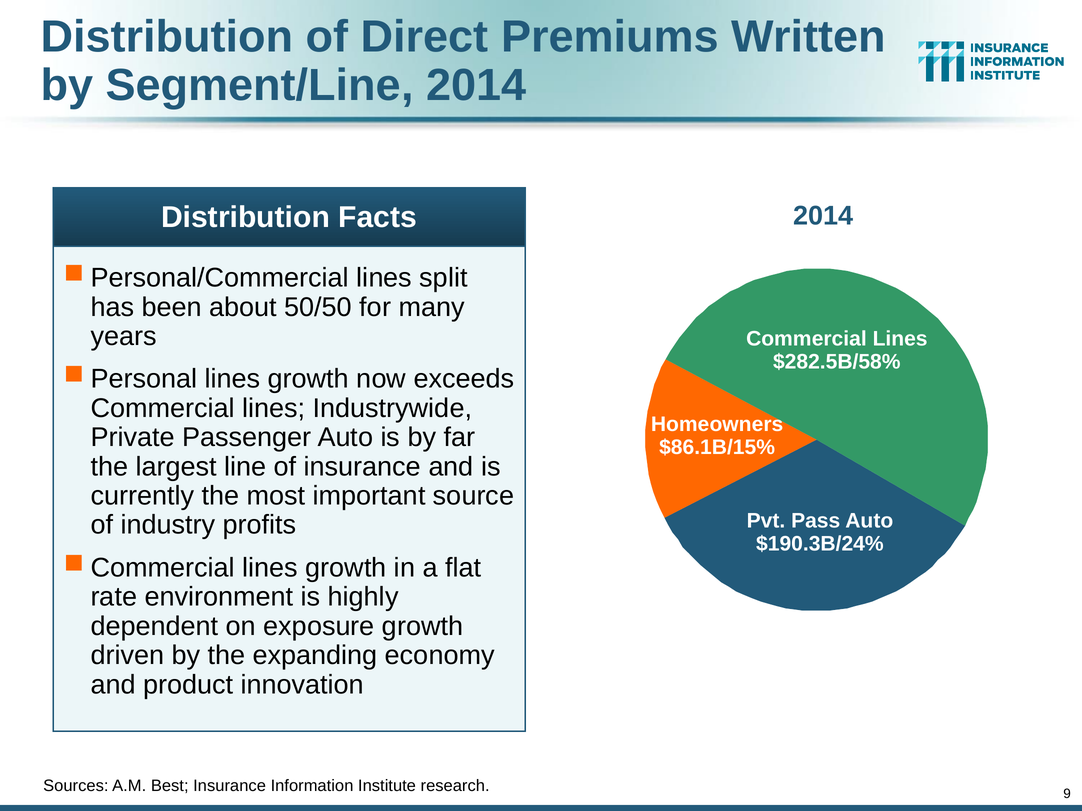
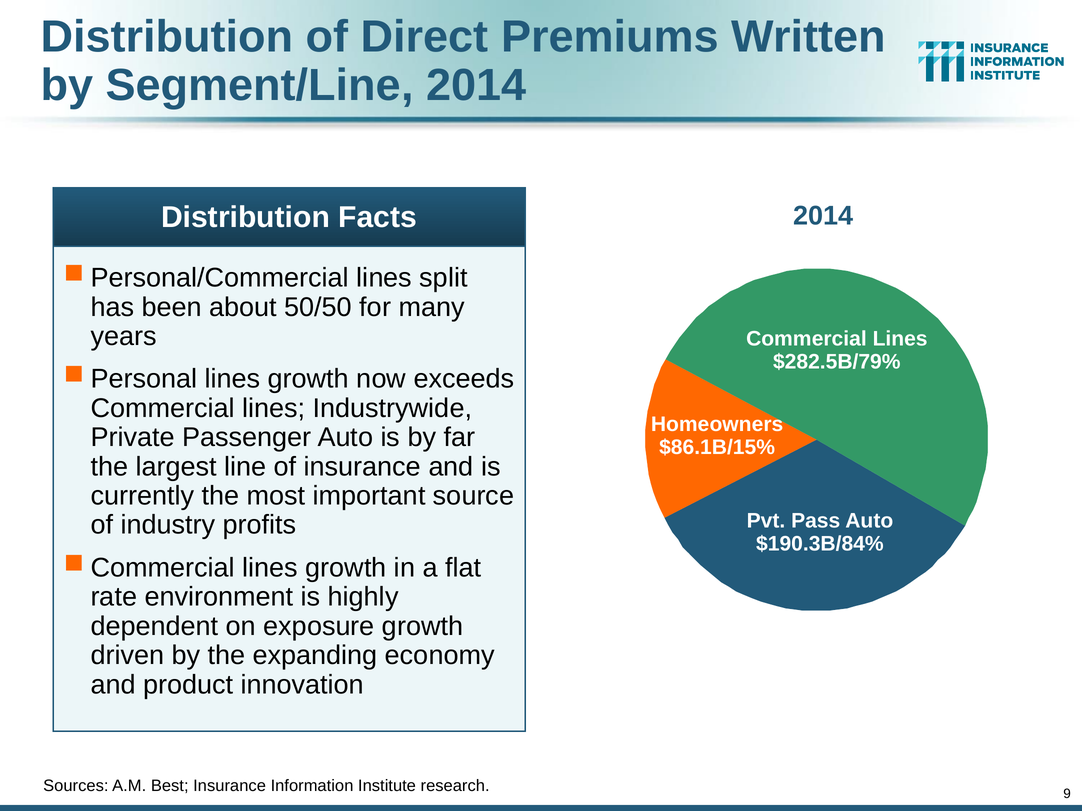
$282.5B/58%: $282.5B/58% -> $282.5B/79% (837, 362)
$190.3B/24%: $190.3B/24% -> $190.3B/84% (820, 544)
